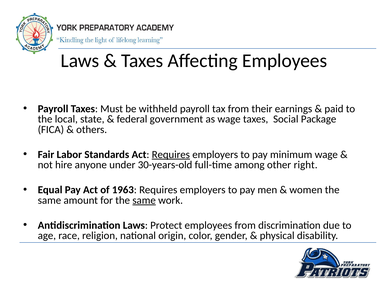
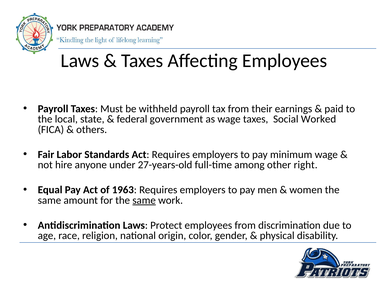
Package: Package -> Worked (319, 119)
Requires underline: present -> none (171, 155)
30-years-old: 30-years-old -> 27-years-old (165, 165)
